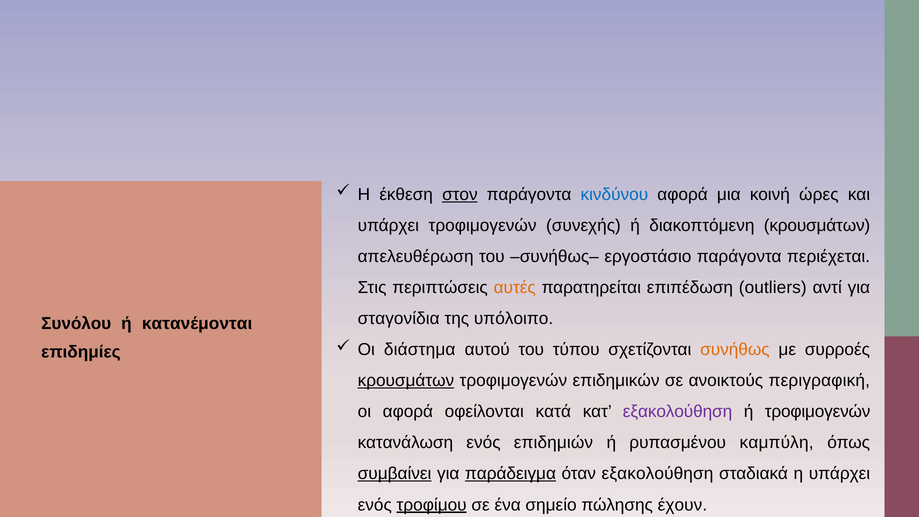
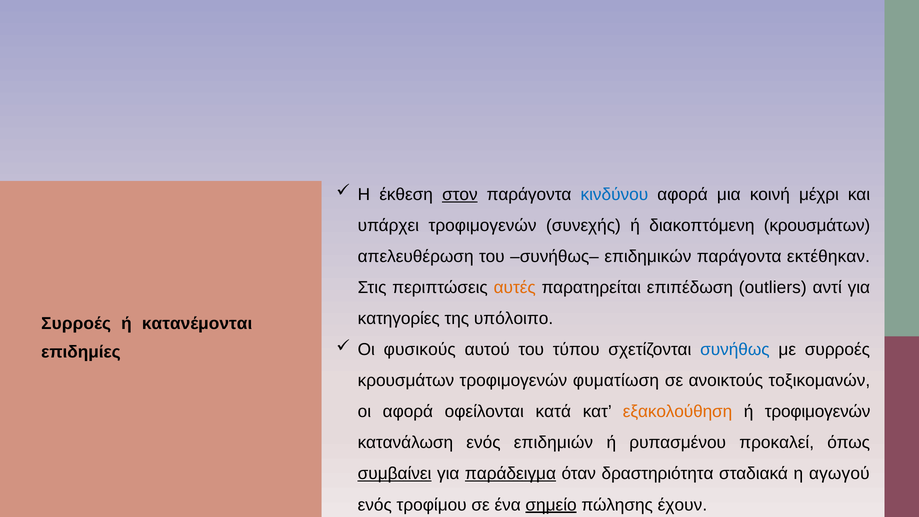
ώρες: ώρες -> μέχρι (819, 195)
εργοστάσιο: εργοστάσιο -> επιδημικών (648, 257)
περιέχεται: περιέχεται -> εκτέθηκαν (828, 257)
σταγονίδια: σταγονίδια -> κατηγορίες (399, 319)
Συνόλου: Συνόλου -> Συρροές (76, 323)
διάστημα: διάστημα -> φυσικούς (420, 350)
συνήθως colour: orange -> blue (735, 350)
κρουσμάτων underline: present -> none (406, 381)
επιδημικών: επιδημικών -> φυματίωση (616, 381)
περιγραφική: περιγραφική -> τοξικομανών (819, 381)
εξακολούθηση colour: purple -> orange (678, 412)
καμπύλη: καμπύλη -> προκαλεί (777, 443)
όταν εξακολούθηση: εξακολούθηση -> δραστηριότητα (658, 474)
η υπάρχει: υπάρχει -> αγωγού (839, 474)
τροφίμου underline: present -> none (432, 505)
σημείο underline: none -> present (551, 505)
